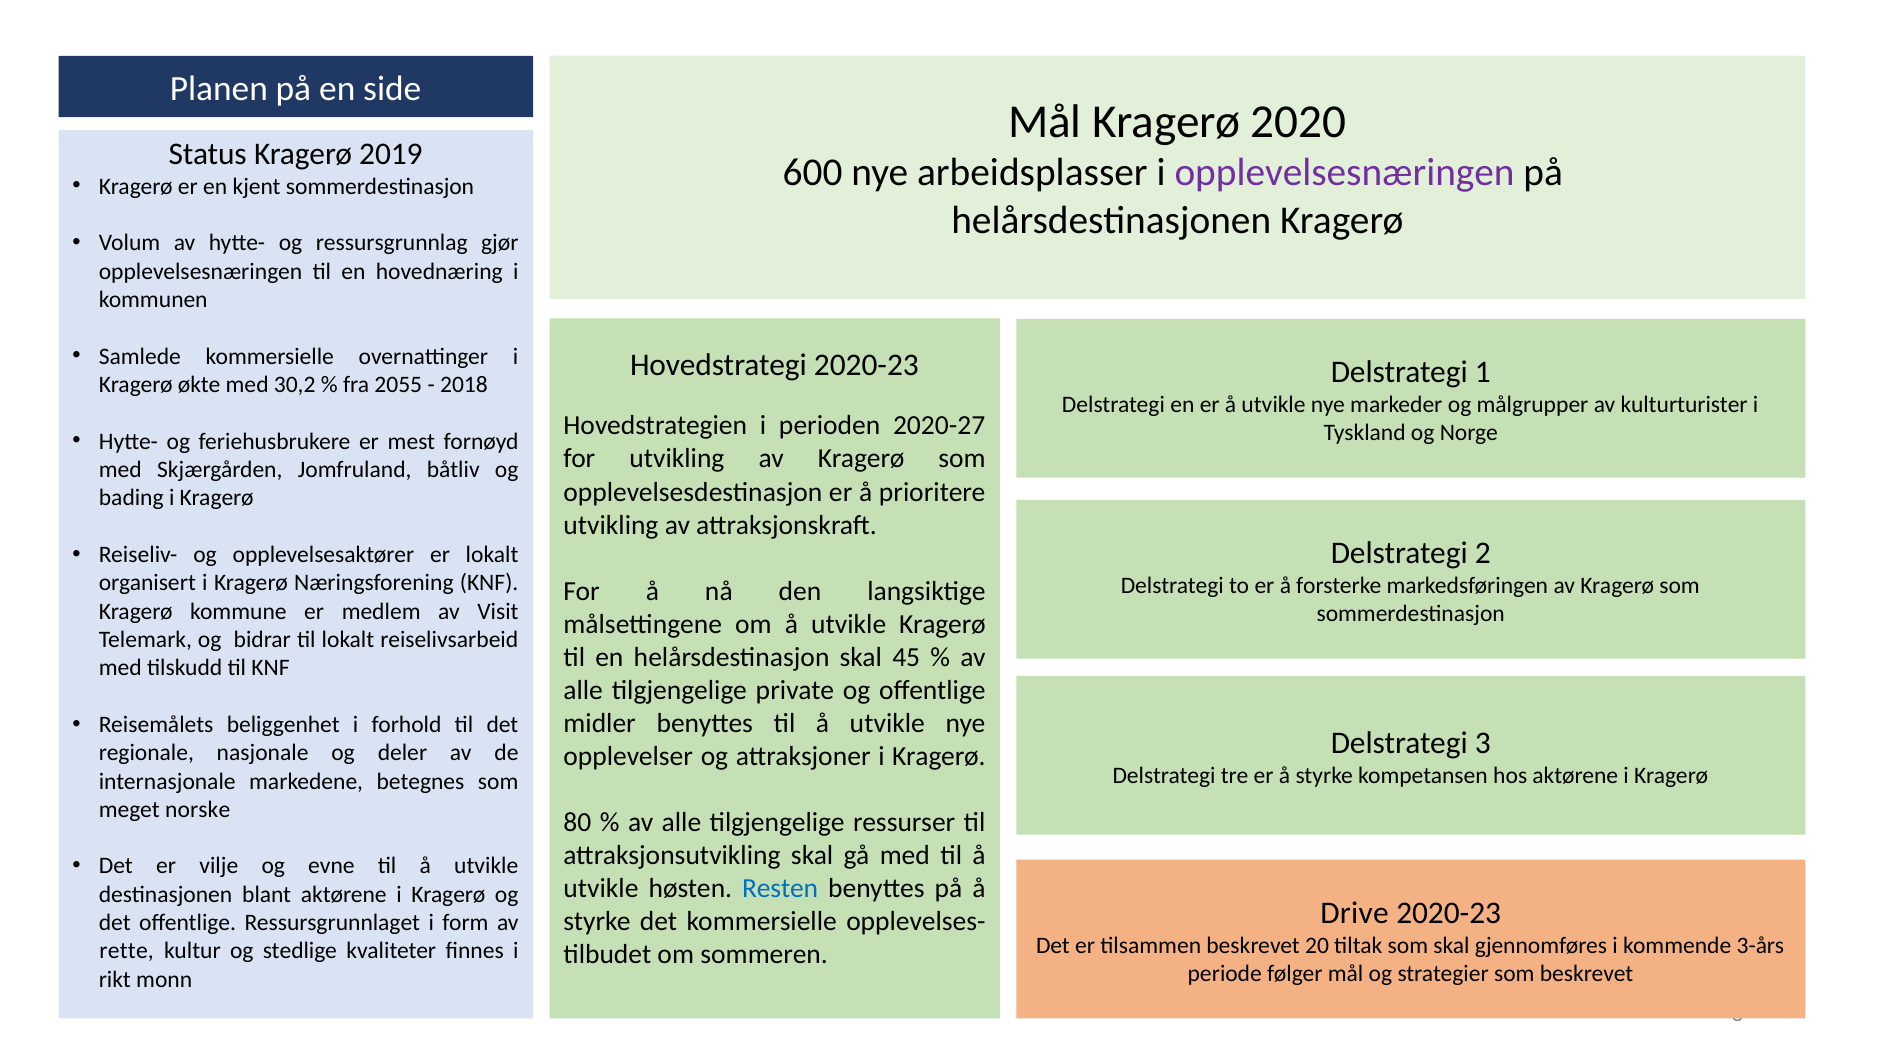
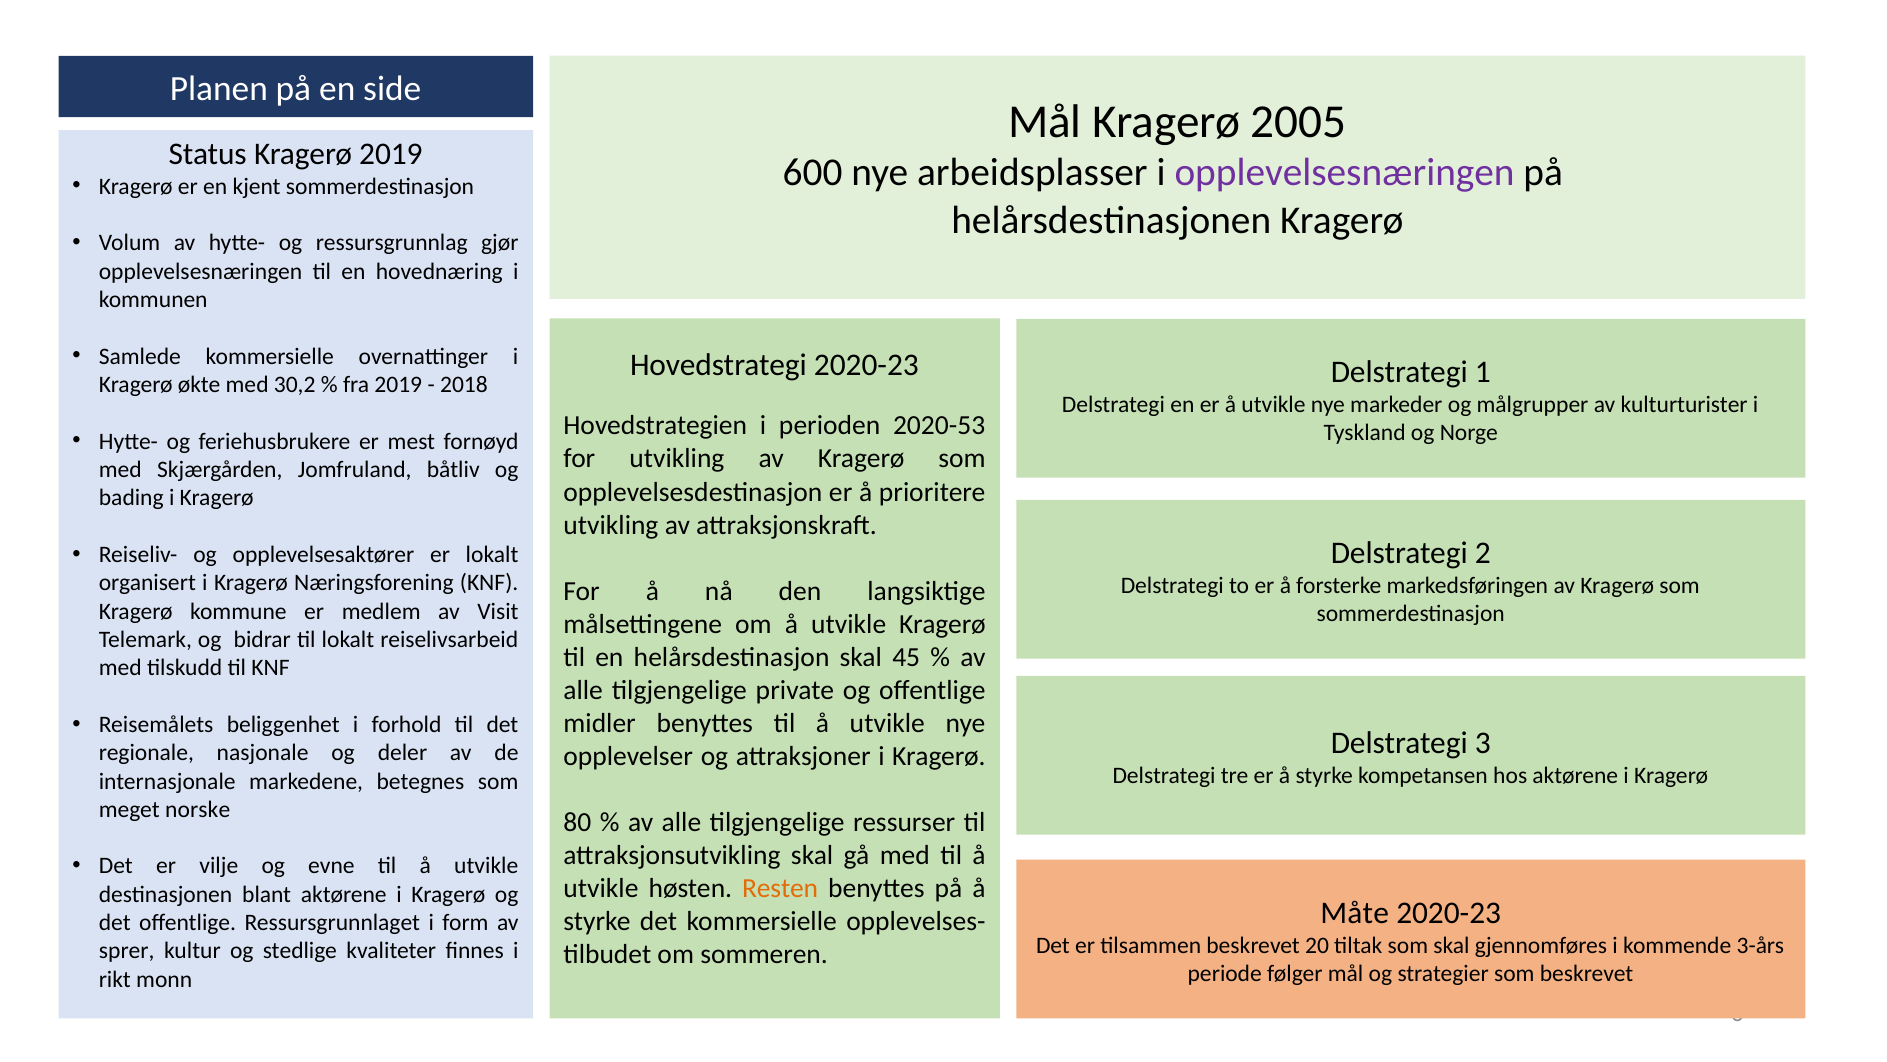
2020: 2020 -> 2005 (1299, 122)
fra 2055: 2055 -> 2019 (398, 385)
2020-27: 2020-27 -> 2020-53 (939, 426)
Resten colour: blue -> orange (780, 888)
Drive: Drive -> Måte (1355, 912)
rette: rette -> sprer (127, 951)
